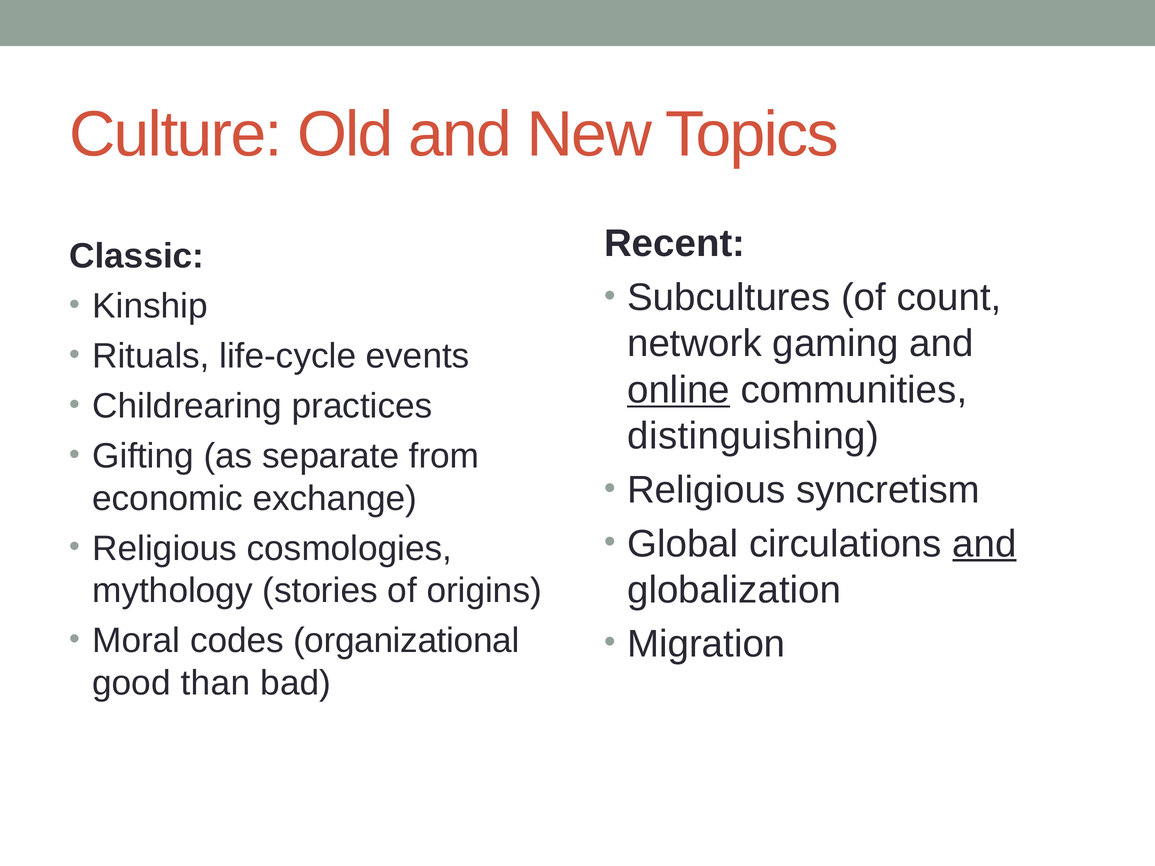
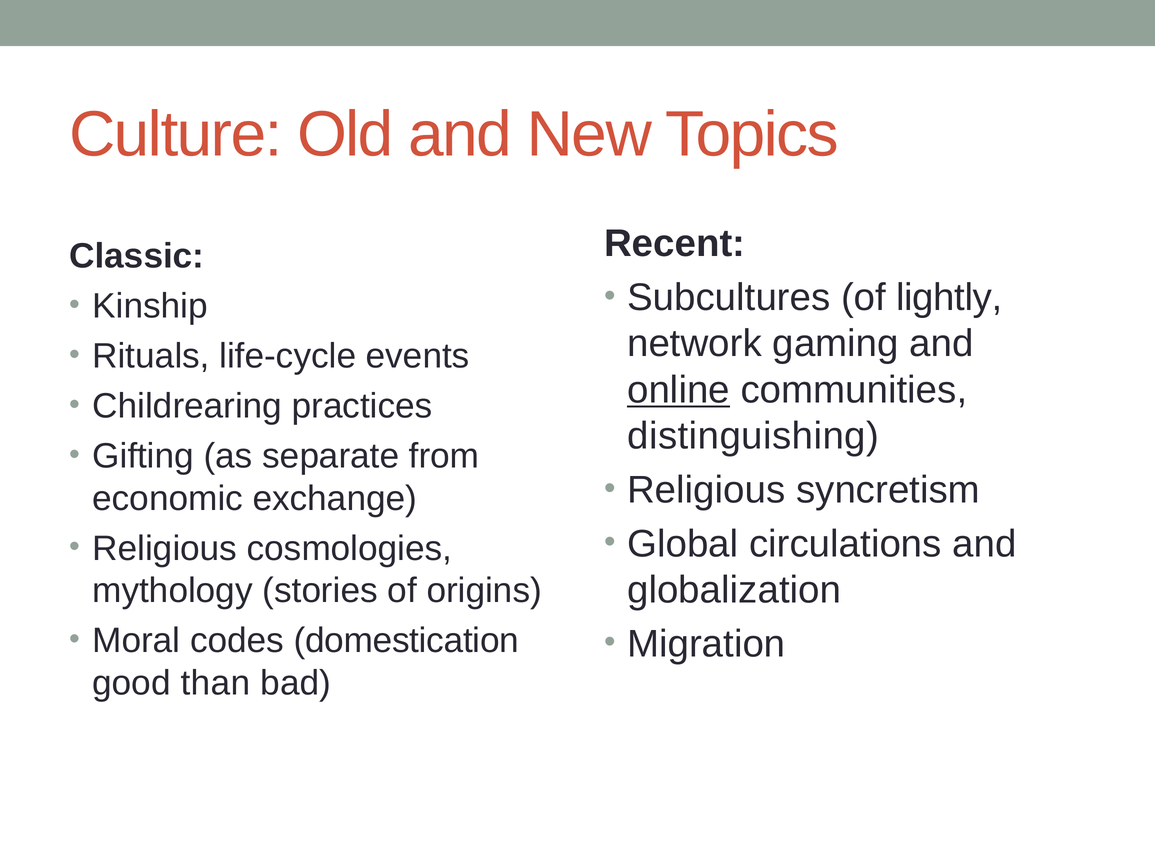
count: count -> lightly (949, 298)
and underline: present -> none (984, 544)
organizational: organizational -> domestication (406, 641)
